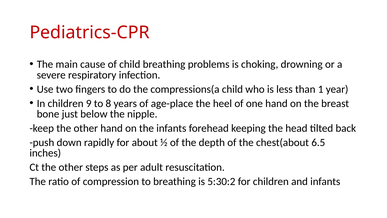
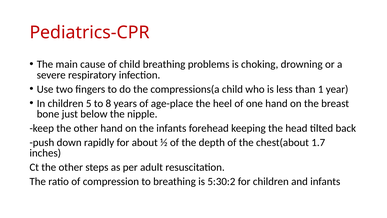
9: 9 -> 5 (89, 103)
6.5: 6.5 -> 1.7 (318, 142)
